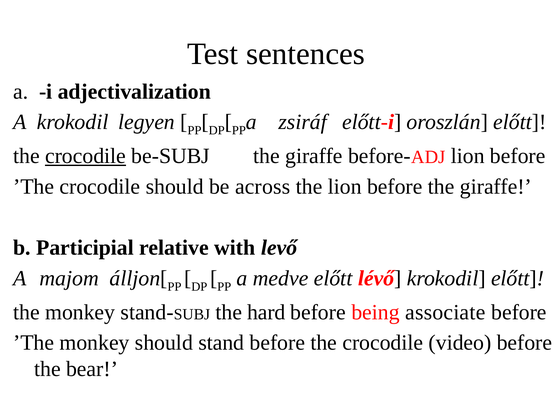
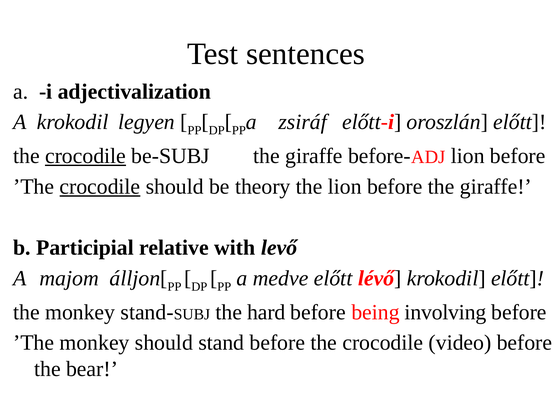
crocodile underline: none -> present (100, 187)
across: across -> theory (263, 187)
associate: associate -> involving (446, 312)
